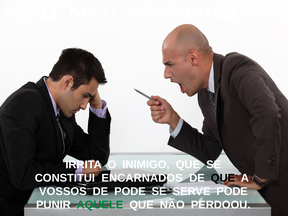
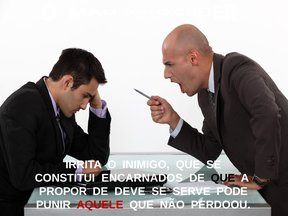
VOSSOS: VOSSOS -> PROPOR (63, 191)
DE PODE: PODE -> DEVE (130, 191)
AQUELE colour: green -> red (100, 205)
